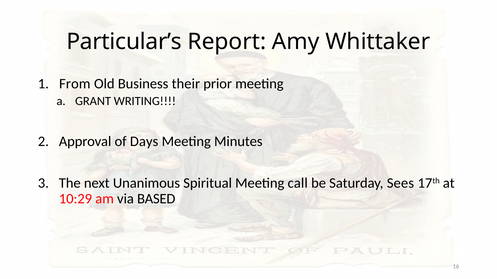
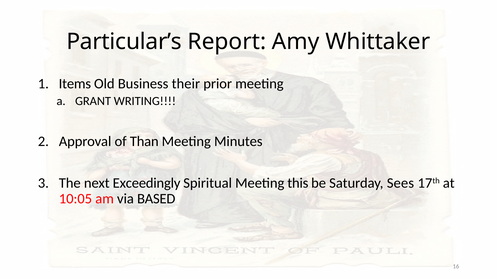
From: From -> Items (75, 84)
Days: Days -> Than (144, 142)
Unanimous: Unanimous -> Exceedingly (147, 183)
call: call -> this (298, 183)
10:29: 10:29 -> 10:05 (75, 199)
